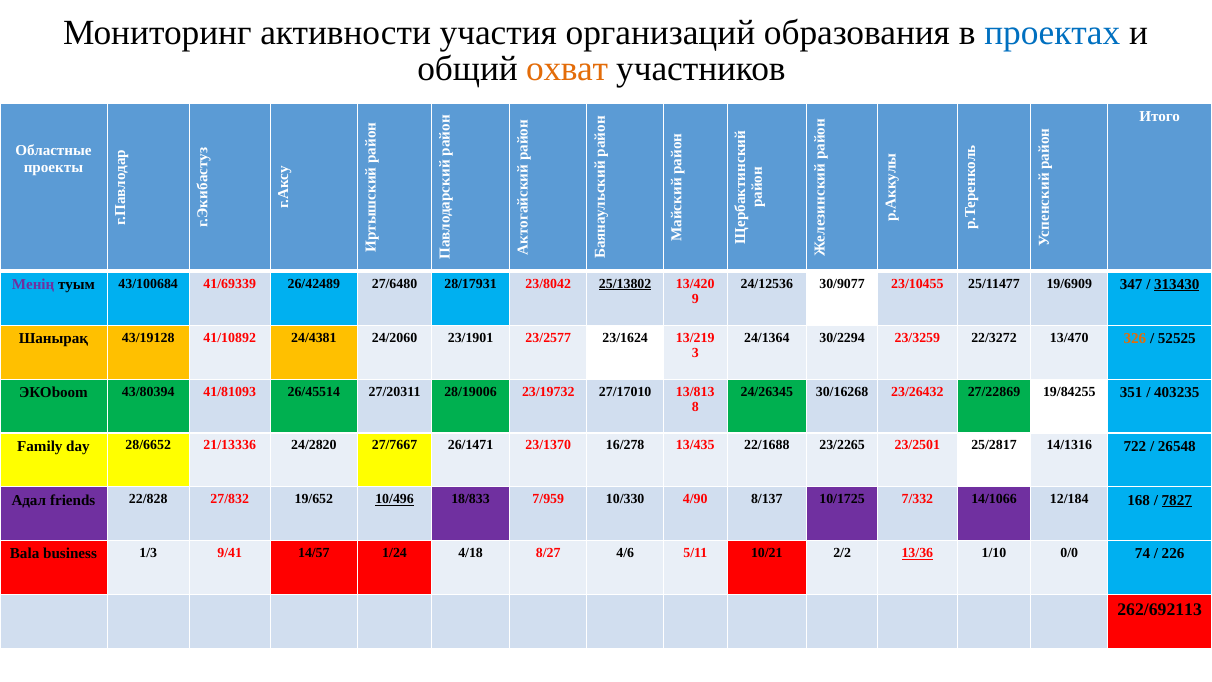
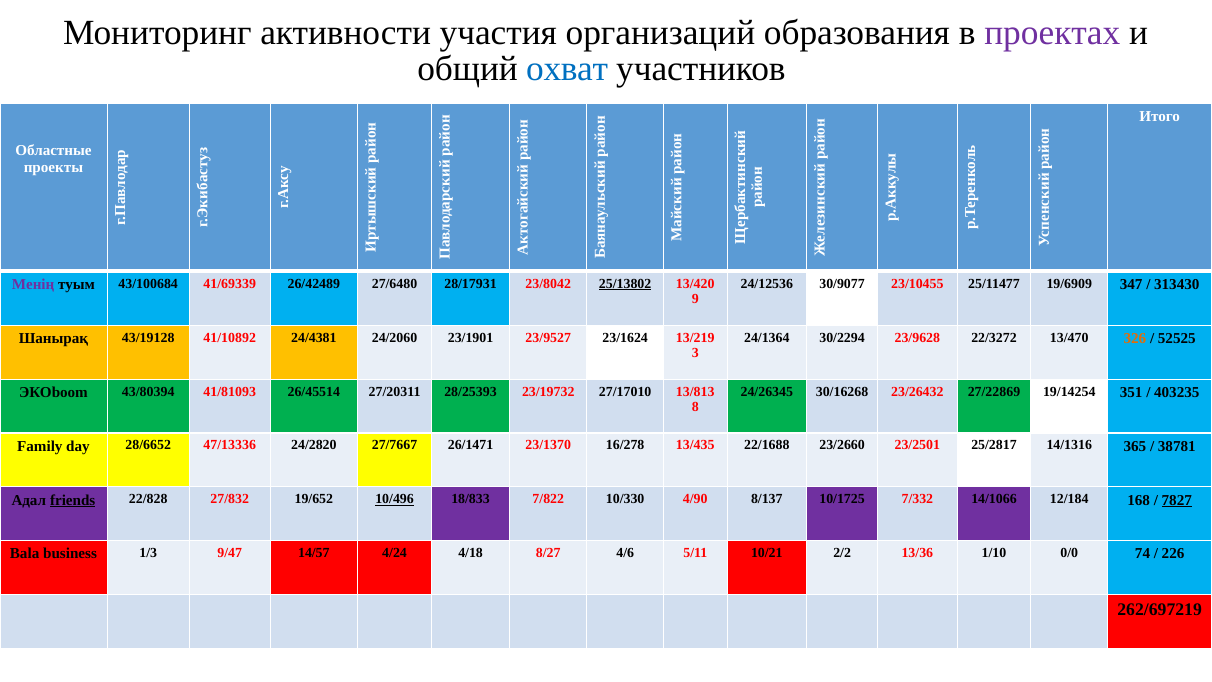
проектах colour: blue -> purple (1052, 33)
охват colour: orange -> blue (567, 68)
313430 underline: present -> none (1177, 284)
23/3259: 23/3259 -> 23/9628 (917, 337)
23/2577: 23/2577 -> 23/9527 (548, 337)
19/84255: 19/84255 -> 19/14254 (1069, 391)
28/19006: 28/19006 -> 28/25393 (471, 391)
21/13336: 21/13336 -> 47/13336 (230, 445)
23/2265: 23/2265 -> 23/2660 (842, 445)
722: 722 -> 365 (1135, 446)
26548: 26548 -> 38781 (1177, 446)
friends underline: none -> present (73, 500)
7/959: 7/959 -> 7/822 (548, 499)
9/41: 9/41 -> 9/47 (230, 553)
1/24: 1/24 -> 4/24 (395, 553)
13/36 underline: present -> none (917, 553)
262/692113: 262/692113 -> 262/697219 (1160, 609)
